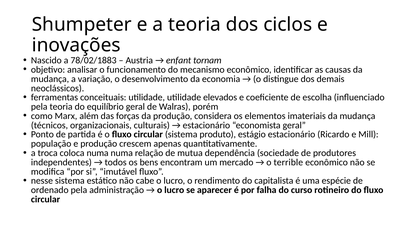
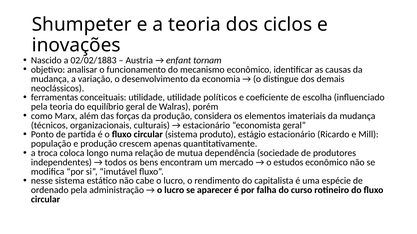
78/02/1883: 78/02/1883 -> 02/02/1883 (94, 61)
elevados: elevados -> políticos (220, 98)
coloca numa: numa -> longo (98, 153)
terrible: terrible -> estudos (288, 163)
